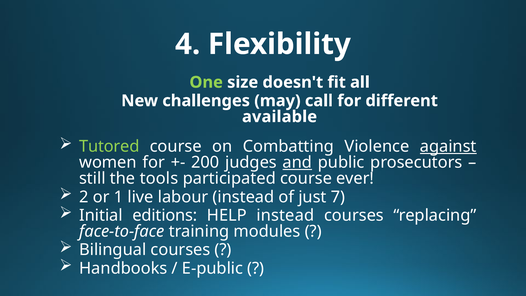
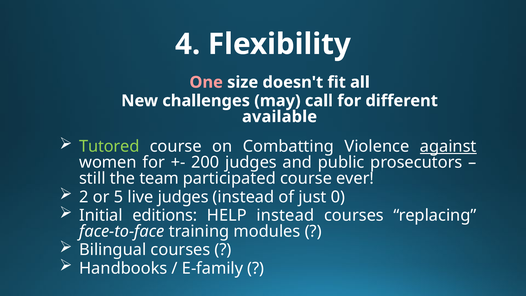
One colour: light green -> pink (206, 82)
and underline: present -> none (297, 162)
tools: tools -> team (159, 178)
1: 1 -> 5 (118, 197)
live labour: labour -> judges (183, 197)
7: 7 -> 0 (338, 197)
E-public: E-public -> E-family (213, 268)
